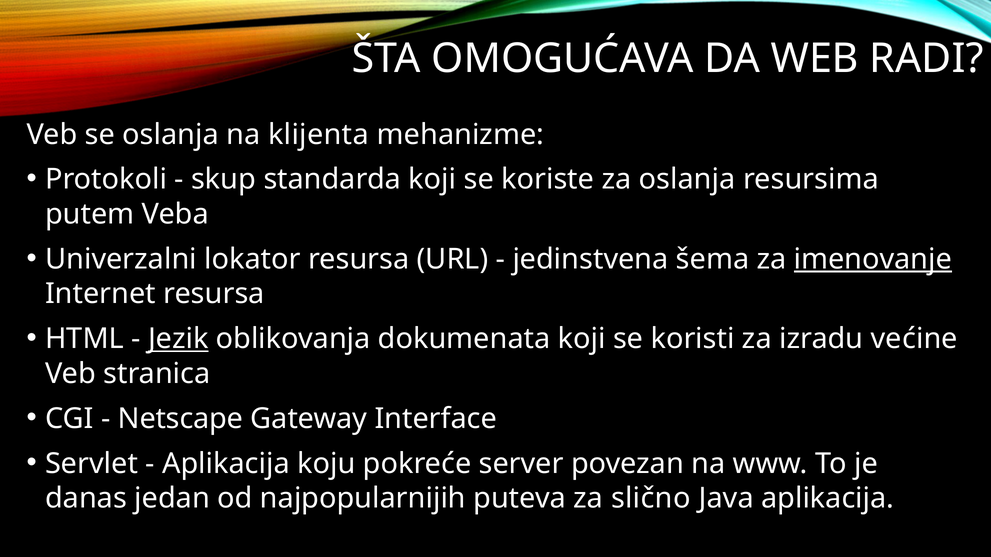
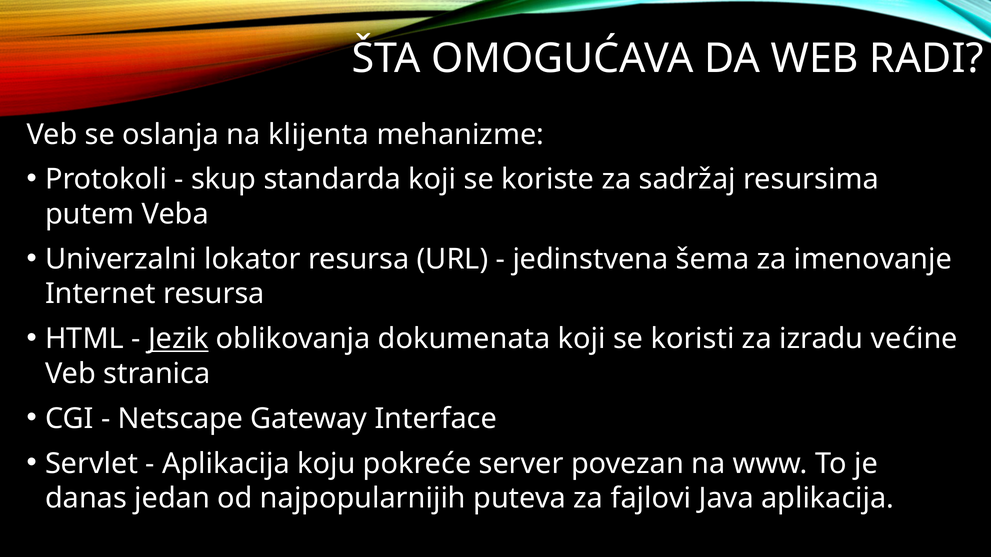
za oslanja: oslanja -> sadržaj (687, 180)
imenovanje underline: present -> none (873, 259)
slično: slično -> fajlovi (651, 499)
